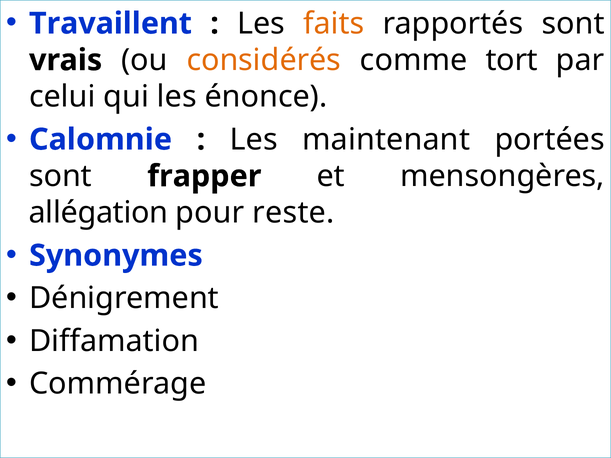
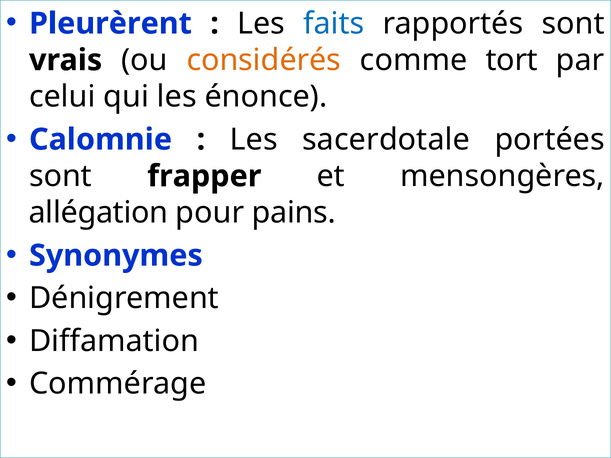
Travaillent: Travaillent -> Pleurèrent (110, 24)
faits colour: orange -> blue (334, 24)
maintenant: maintenant -> sacerdotale (386, 140)
reste: reste -> pains (294, 213)
